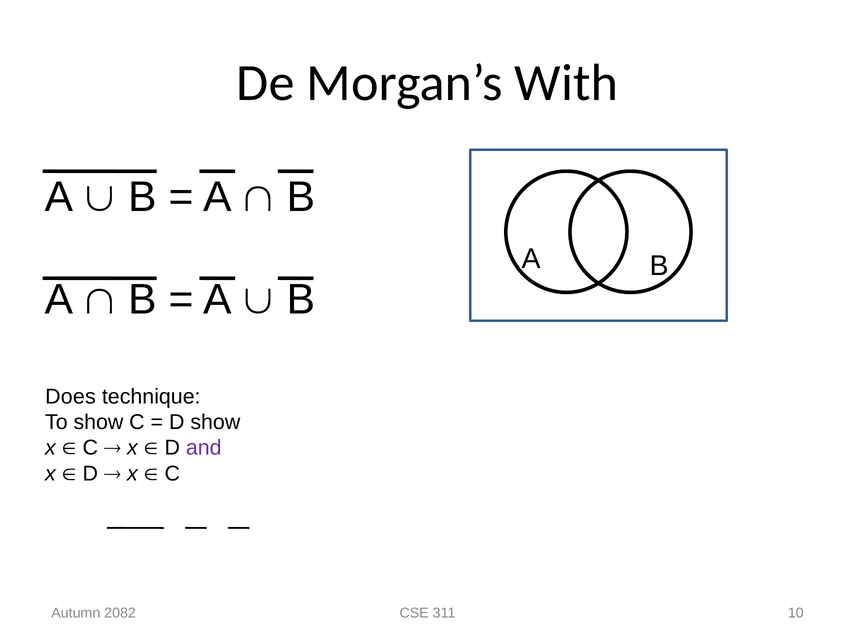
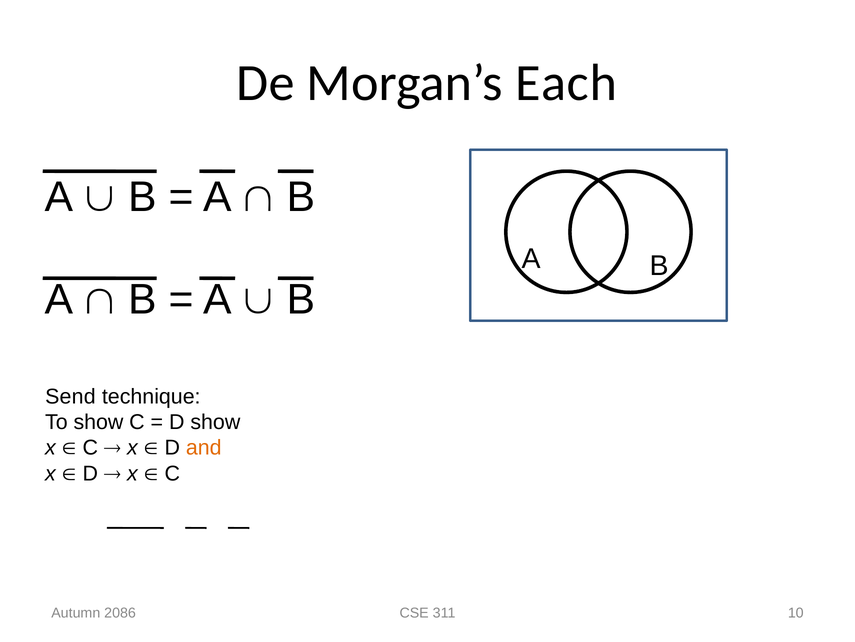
With: With -> Each (566, 83)
Does: Does -> Send (70, 396)
and colour: purple -> orange (204, 447)
2082: 2082 -> 2086 (120, 612)
